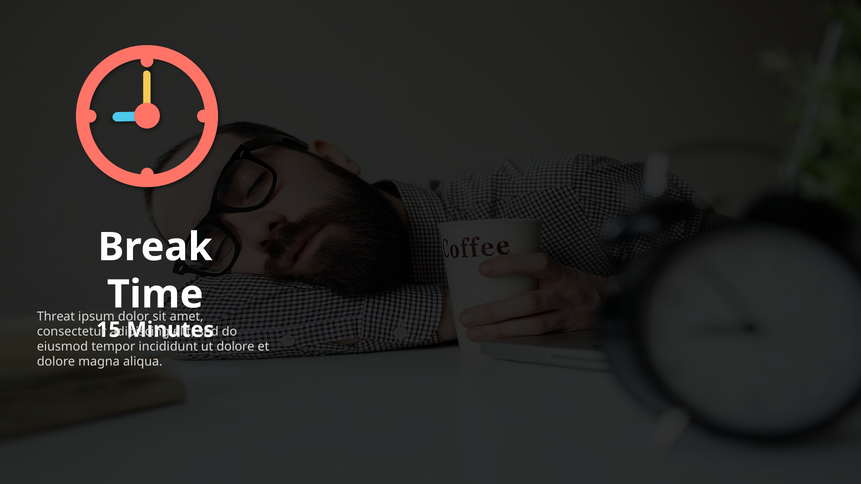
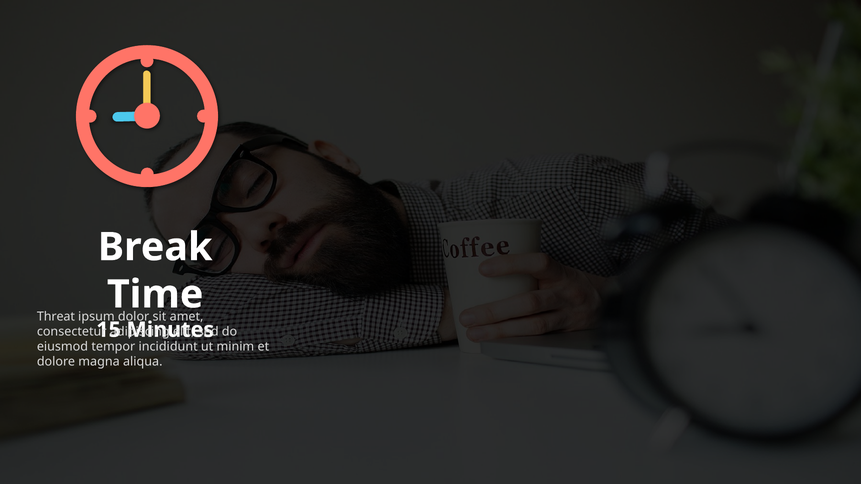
dolore: dolore -> minim (235, 347)
